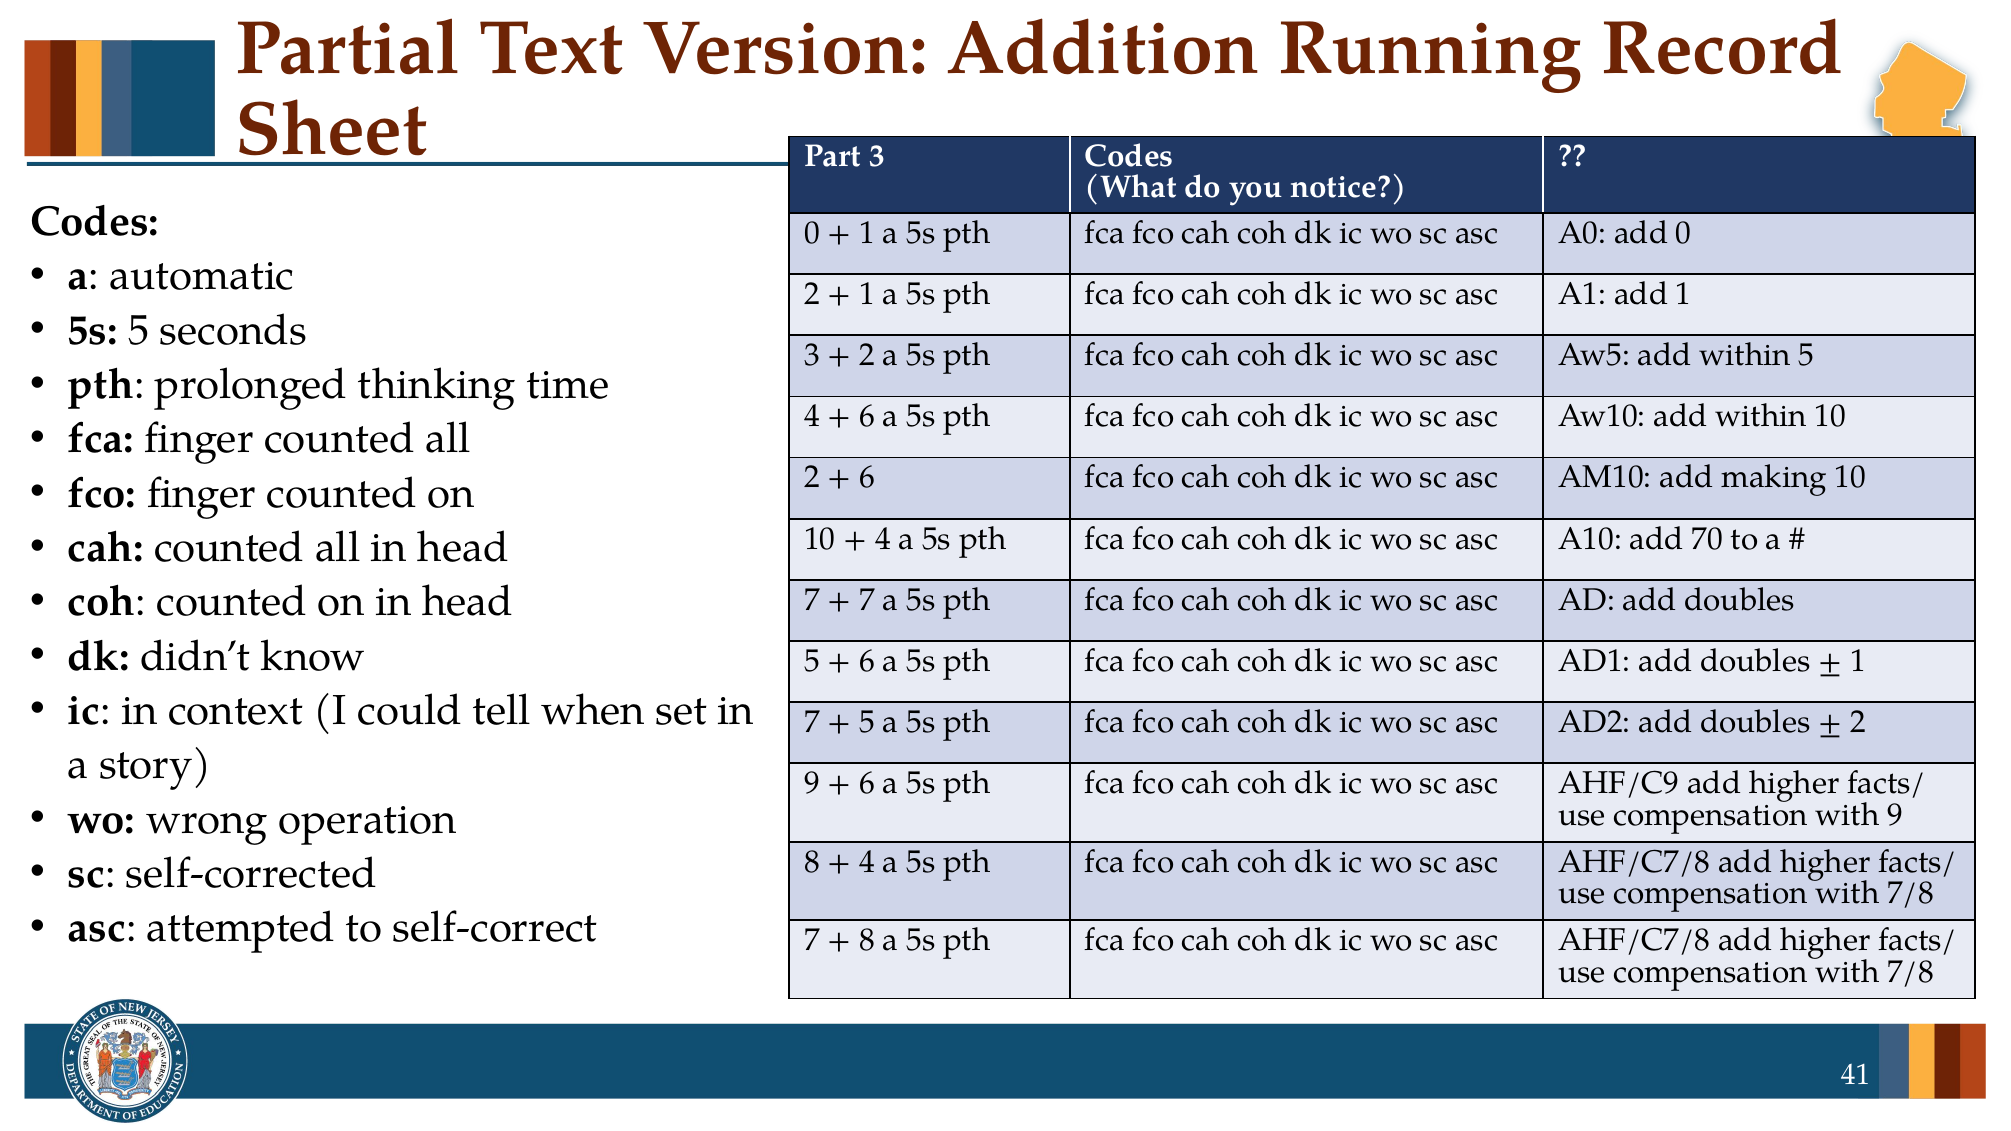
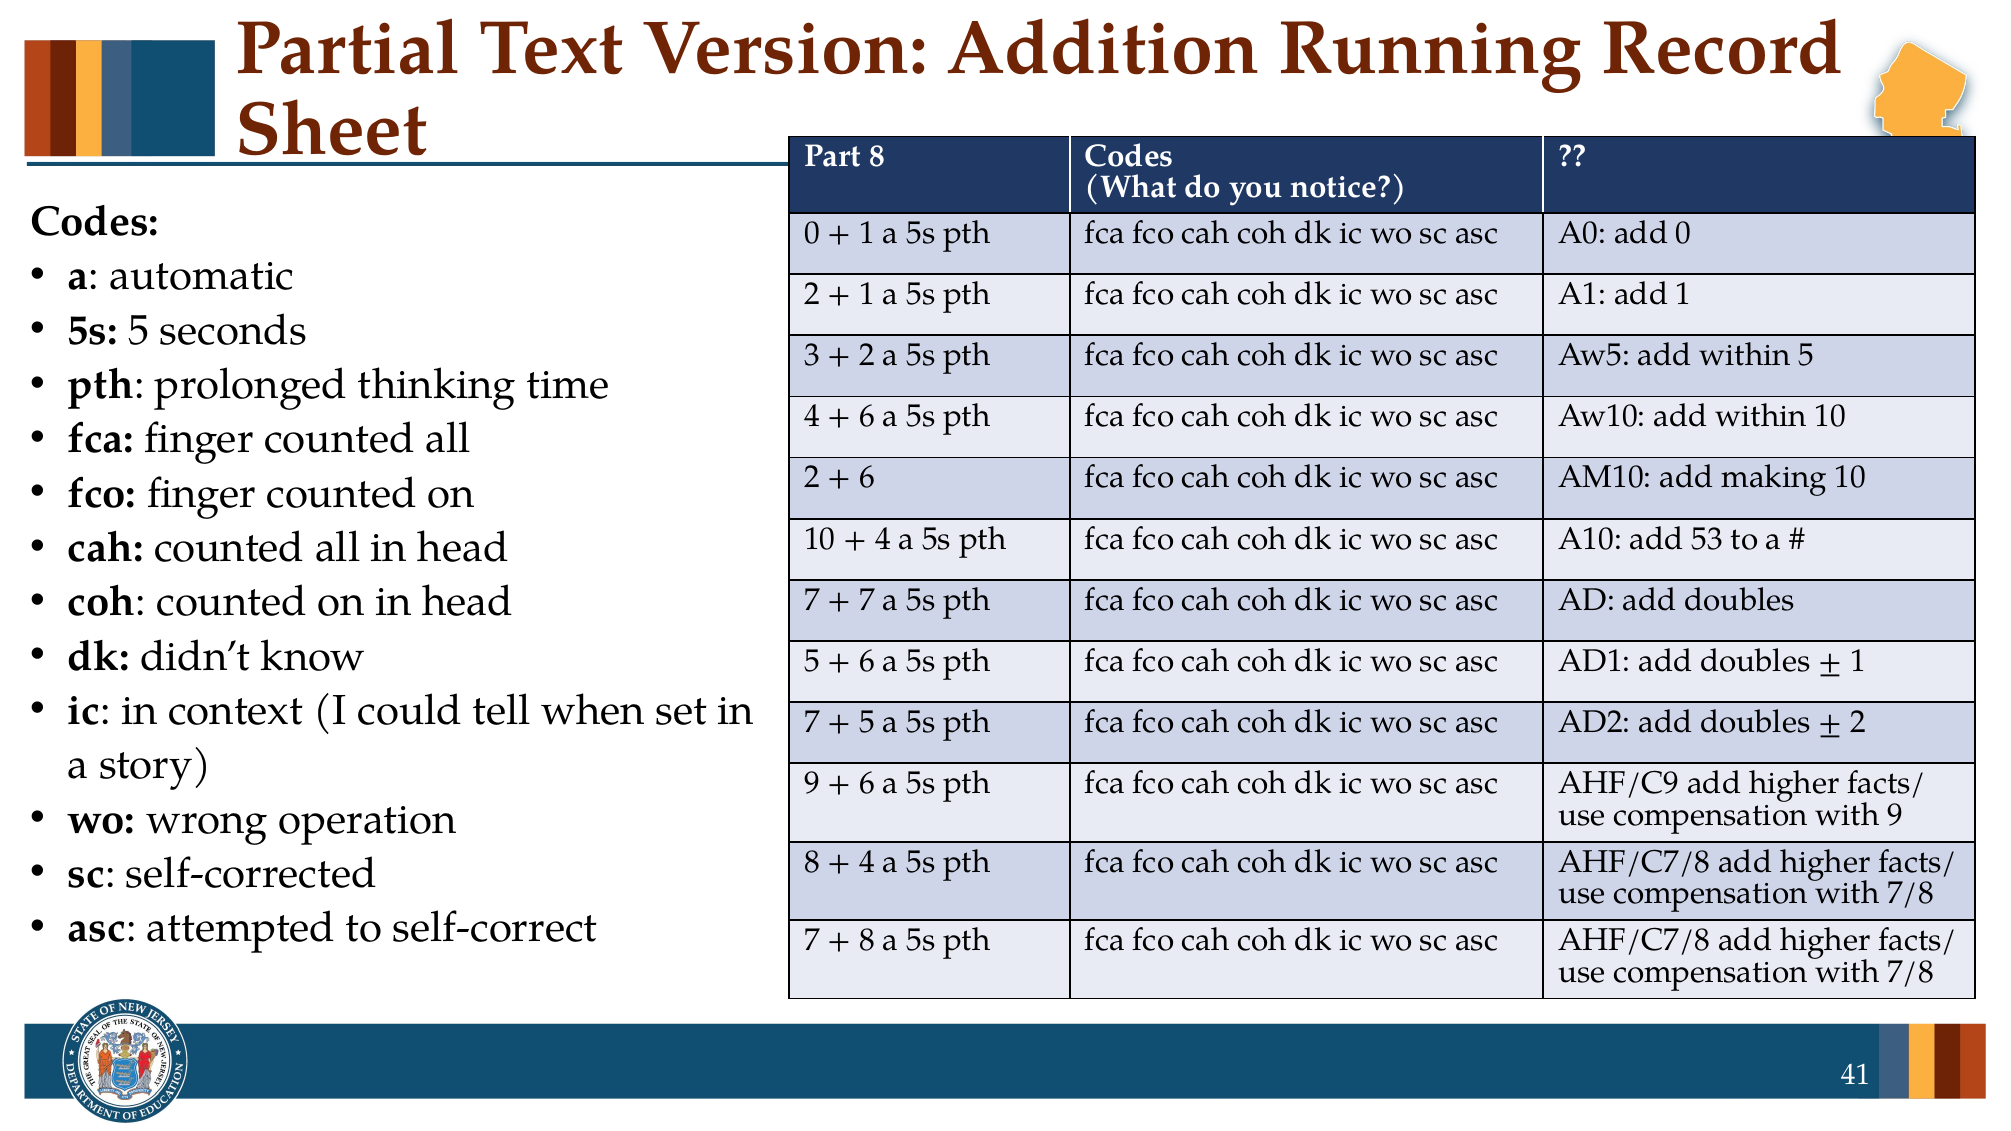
Part 3: 3 -> 8 (877, 156)
70: 70 -> 53 (1707, 539)
